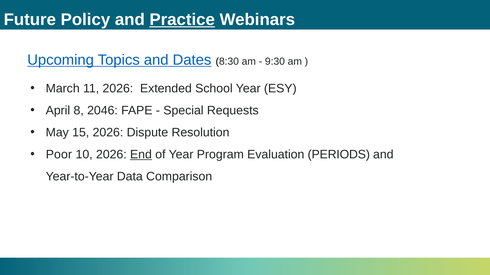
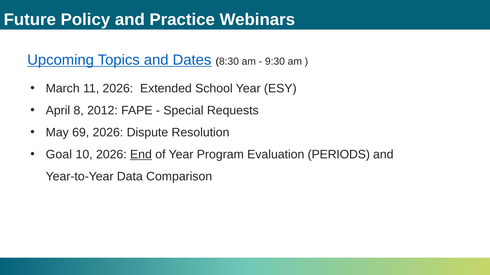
Practice underline: present -> none (182, 20)
2046: 2046 -> 2012 (102, 111)
15: 15 -> 69 (81, 133)
Poor: Poor -> Goal (59, 155)
